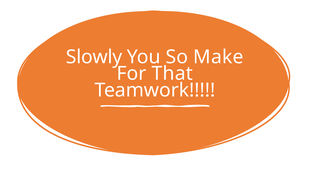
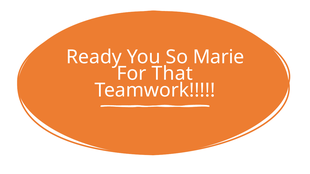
Slowly: Slowly -> Ready (94, 57)
Make: Make -> Marie (219, 57)
